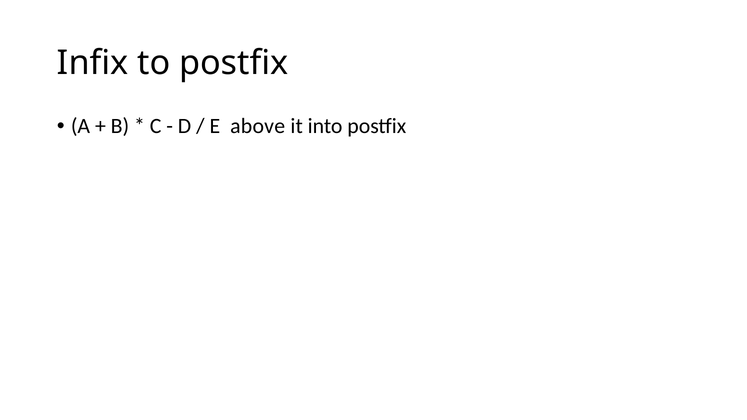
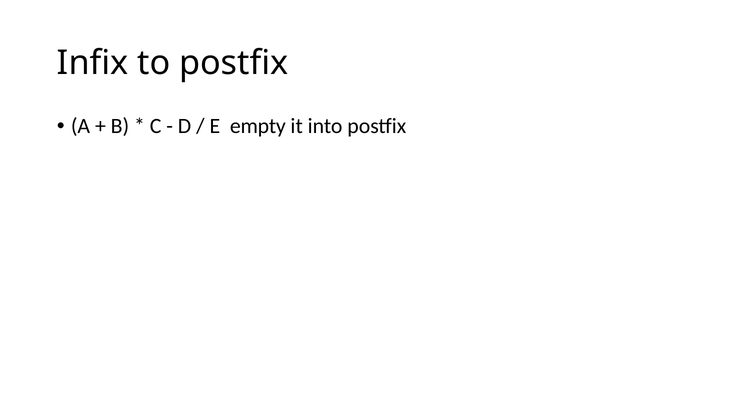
above: above -> empty (258, 126)
